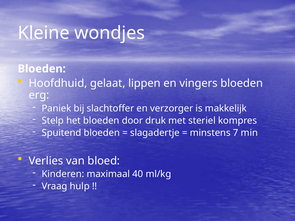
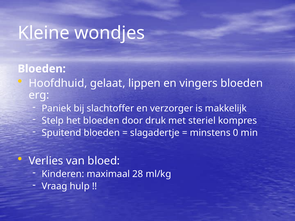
7: 7 -> 0 (236, 133)
40: 40 -> 28 (138, 174)
